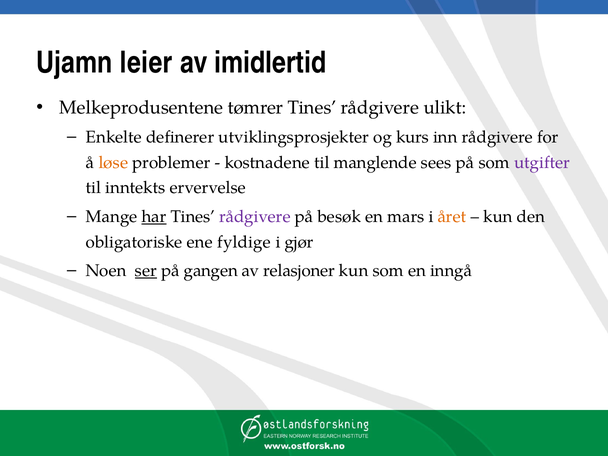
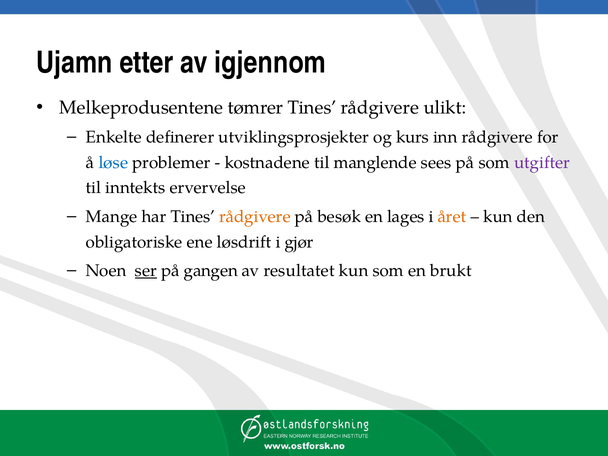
leier: leier -> etter (146, 63)
imidlertid: imidlertid -> igjennom (270, 63)
løse colour: orange -> blue (113, 163)
har underline: present -> none (154, 217)
rådgivere colour: purple -> orange (255, 217)
mars: mars -> lages (406, 217)
fyldige: fyldige -> løsdrift (244, 242)
relasjoner: relasjoner -> resultatet (299, 271)
inngå: inngå -> brukt (451, 271)
